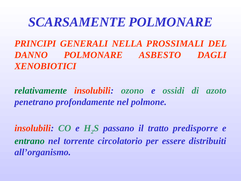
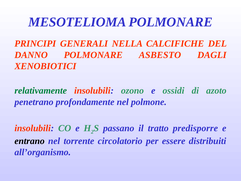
SCARSAMENTE: SCARSAMENTE -> MESOTELIOMA (77, 22)
PROSSIMALI: PROSSIMALI -> CALCIFICHE (175, 44)
entrano colour: green -> black (30, 141)
